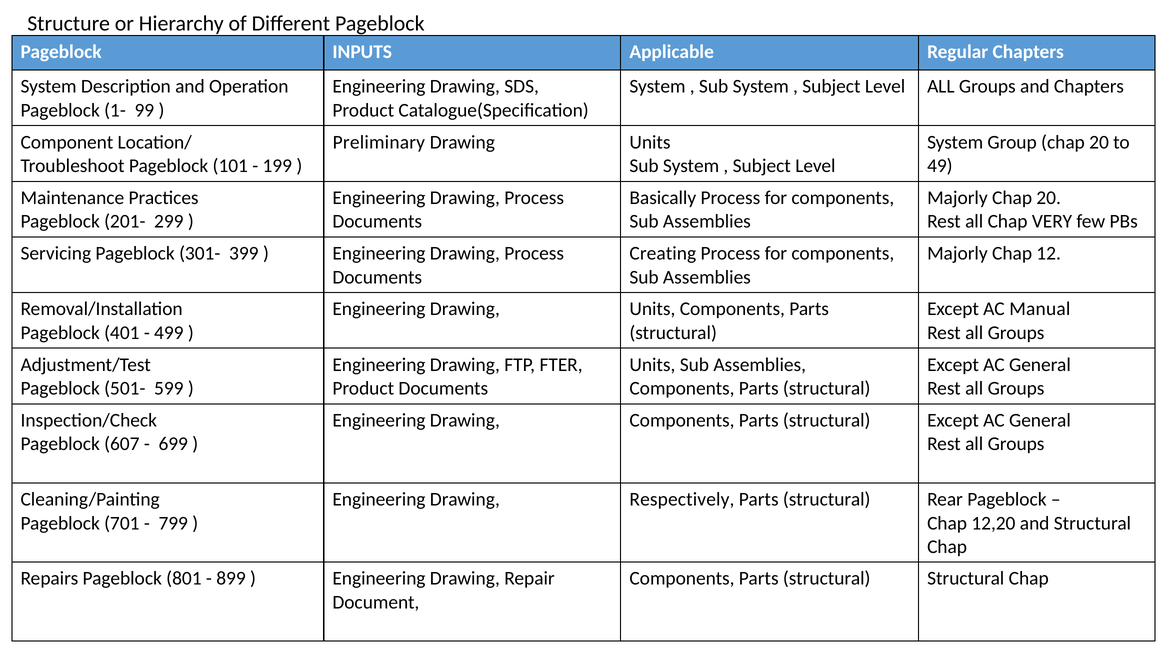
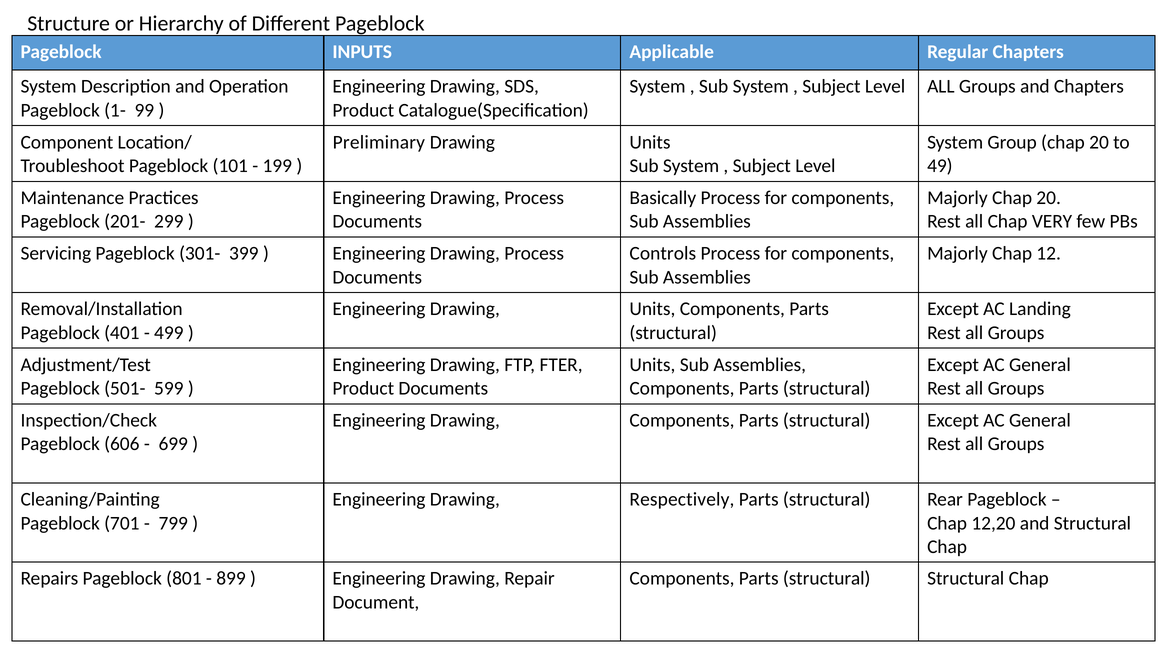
Creating: Creating -> Controls (663, 254)
Manual: Manual -> Landing (1040, 309)
607: 607 -> 606 (122, 444)
